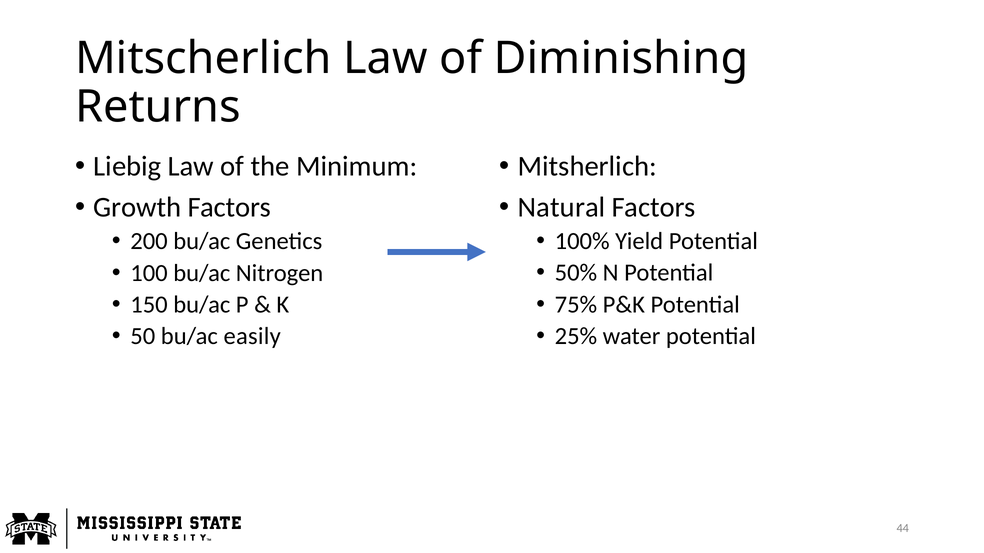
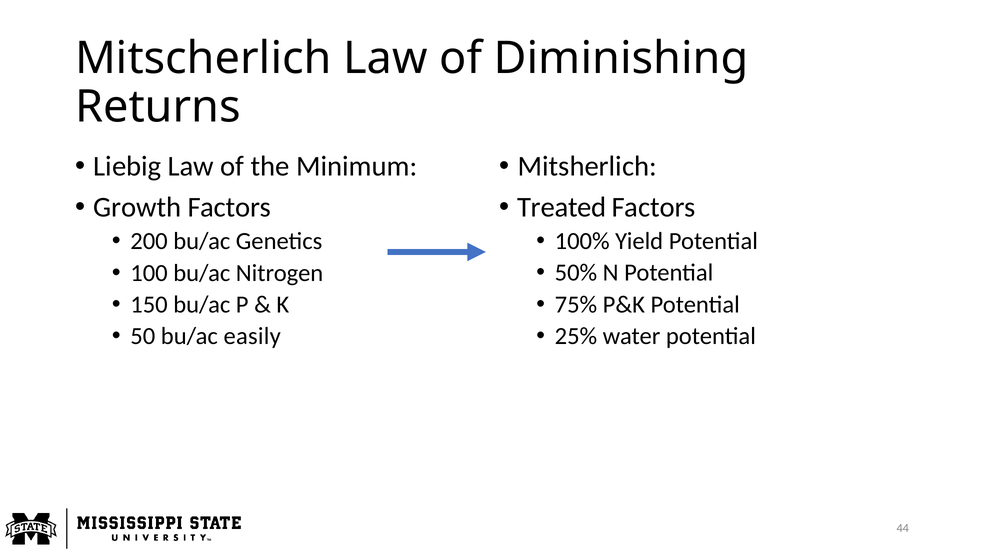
Natural: Natural -> Treated (562, 208)
